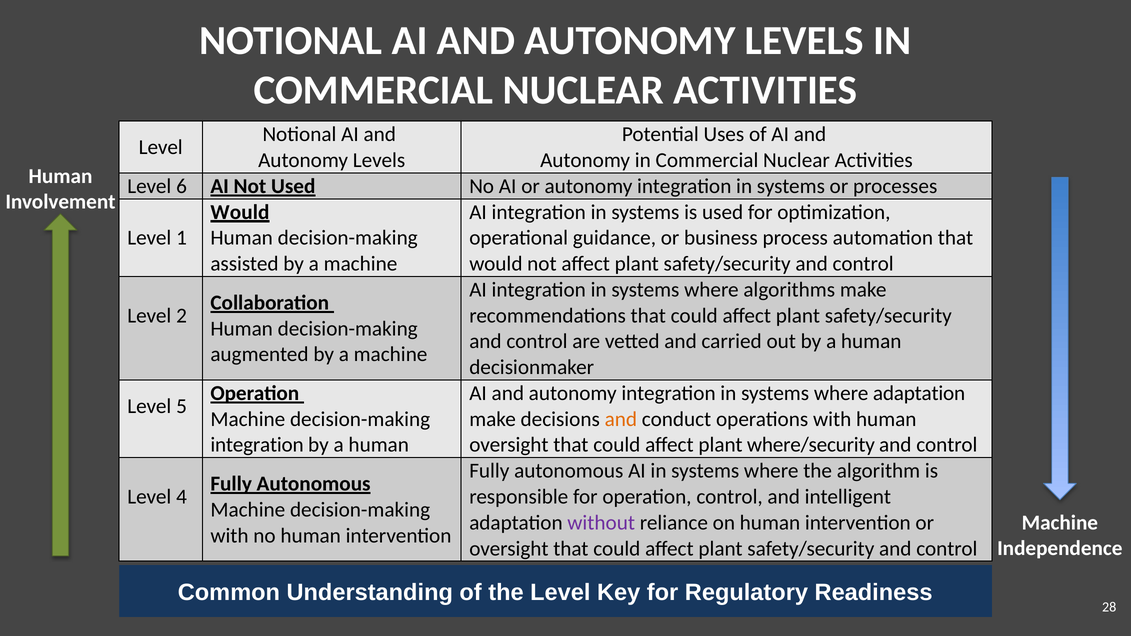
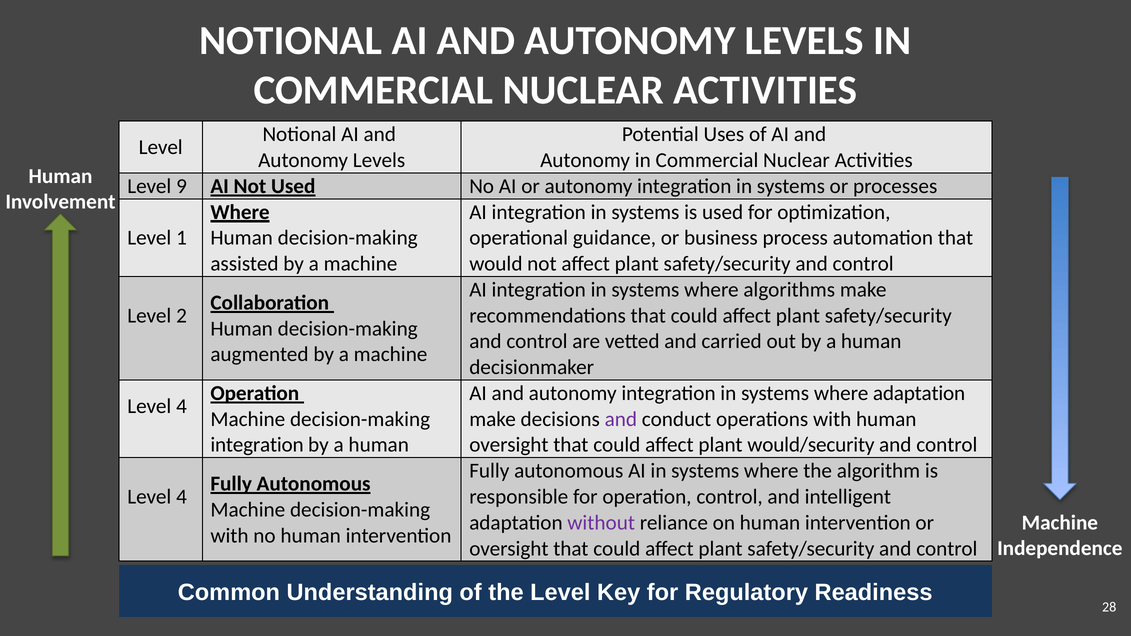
6: 6 -> 9 (182, 186)
Would: Would -> Where (240, 212)
5: 5 -> 4 (182, 406)
and colour: orange -> purple (621, 419)
where/security: where/security -> would/security (811, 445)
